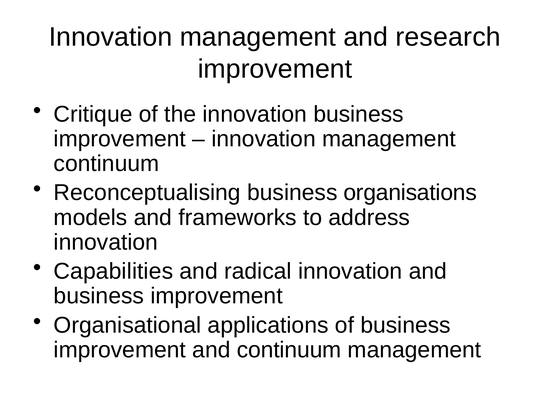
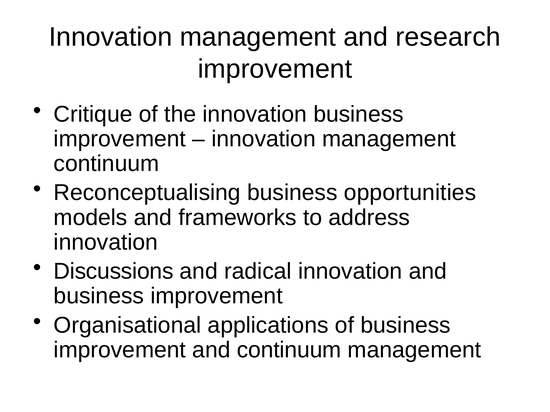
organisations: organisations -> opportunities (410, 193)
Capabilities: Capabilities -> Discussions (114, 272)
